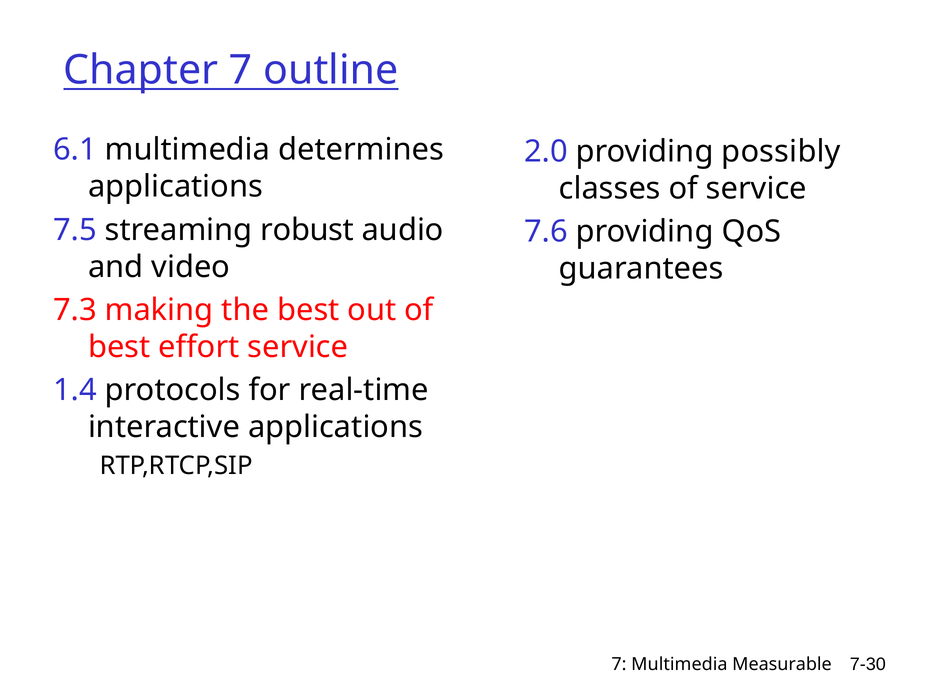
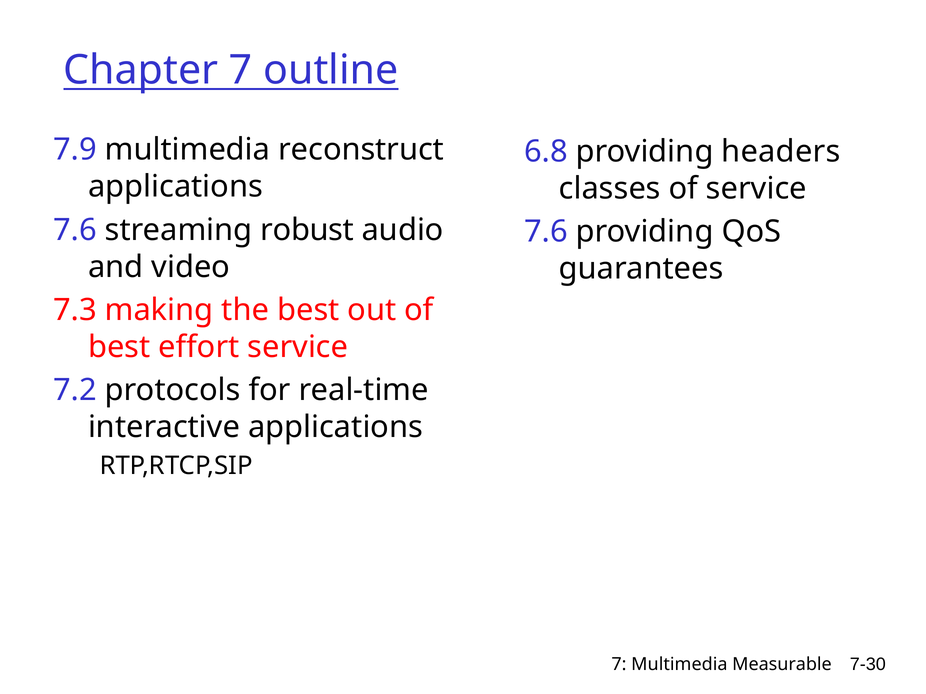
6.1: 6.1 -> 7.9 (75, 150)
determines: determines -> reconstruct (361, 150)
2.0: 2.0 -> 6.8 (546, 152)
possibly: possibly -> headers (781, 152)
7.5: 7.5 -> 7.6 (75, 230)
1.4: 1.4 -> 7.2 (75, 390)
